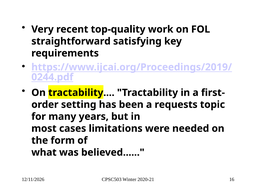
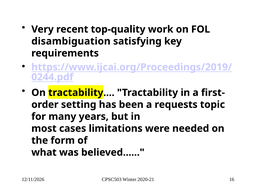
straightforward: straightforward -> disambiguation (71, 41)
